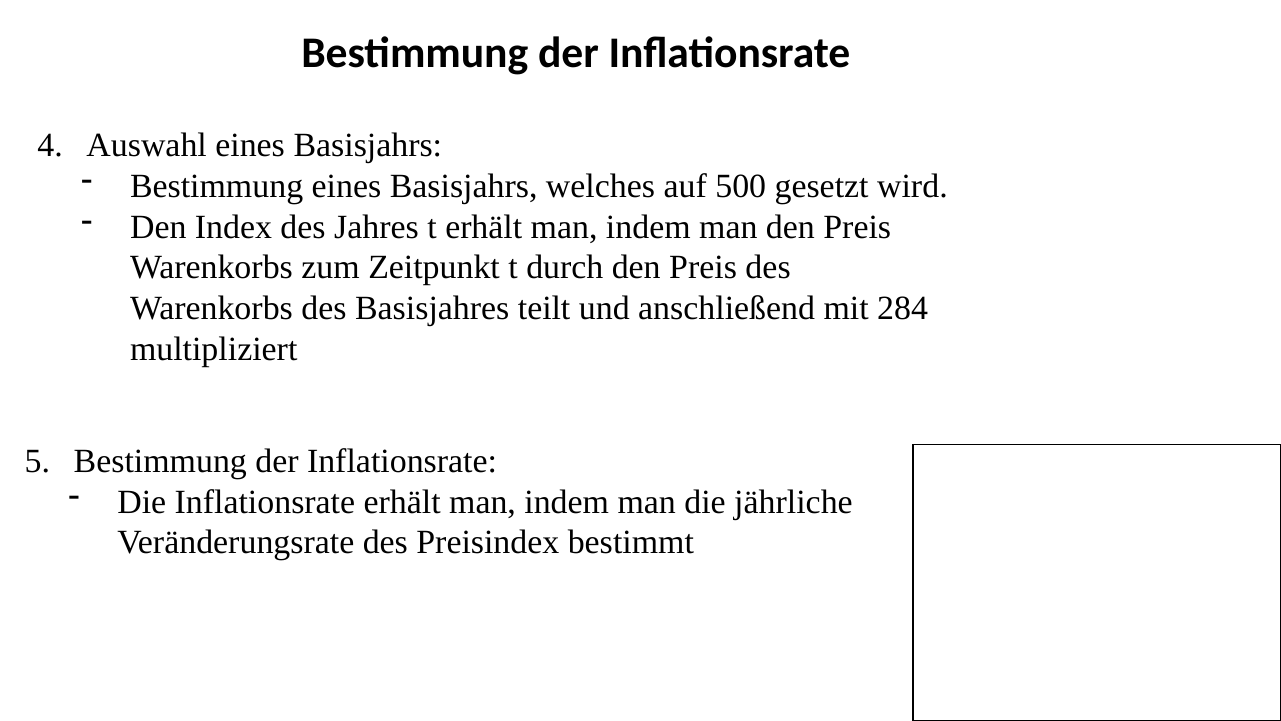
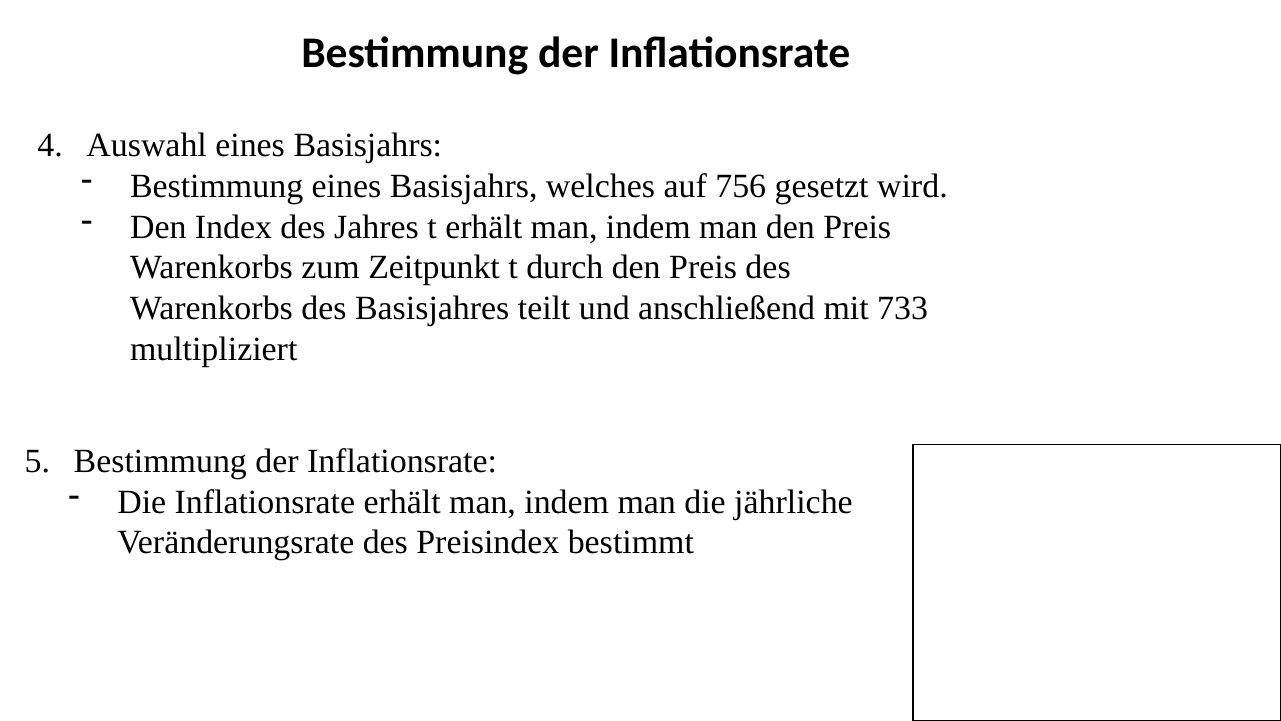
500: 500 -> 756 (741, 186)
284: 284 -> 733 (903, 308)
